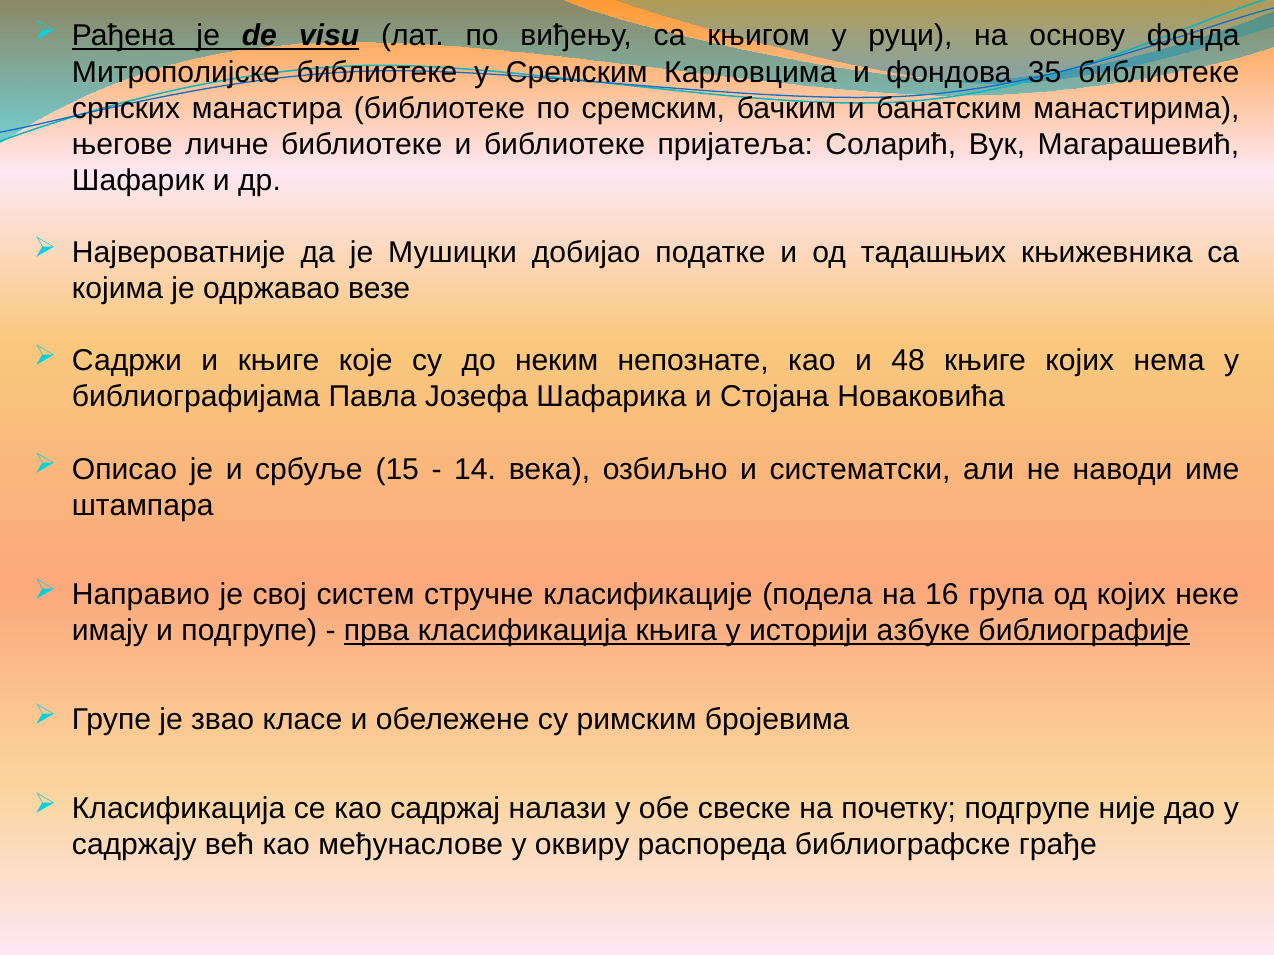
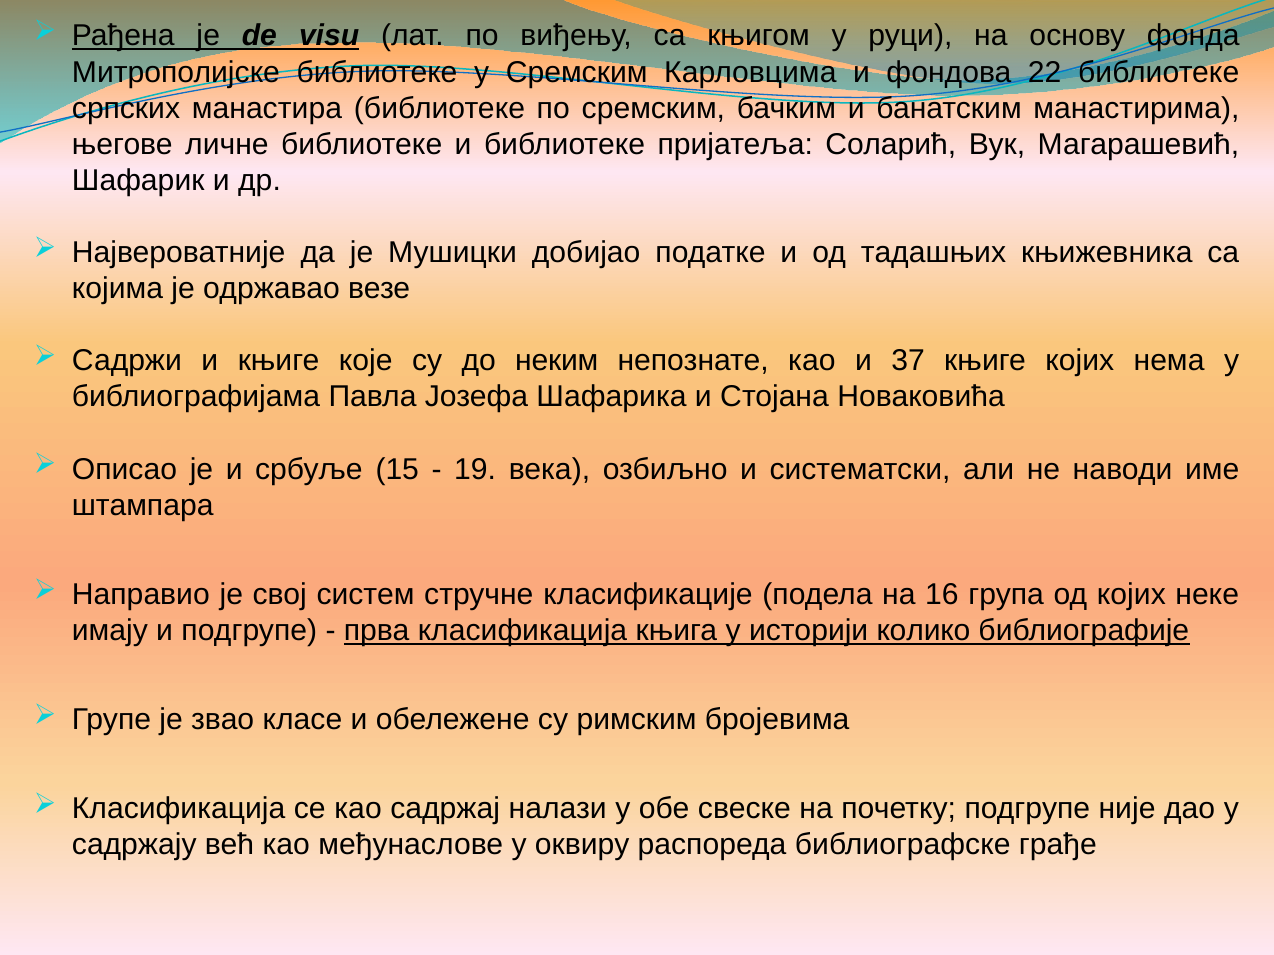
35: 35 -> 22 (1045, 72)
48: 48 -> 37 (908, 361)
14: 14 -> 19 (475, 469)
азбуке: азбуке -> колико (923, 631)
